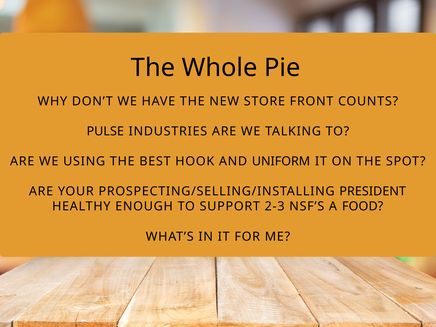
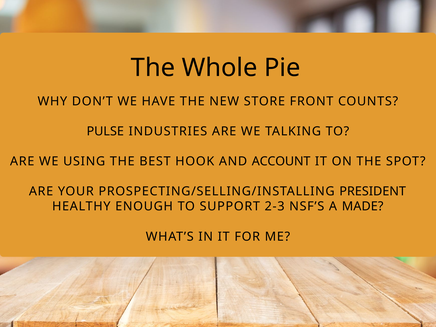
UNIFORM: UNIFORM -> ACCOUNT (281, 161)
FOOD: FOOD -> MADE (363, 206)
